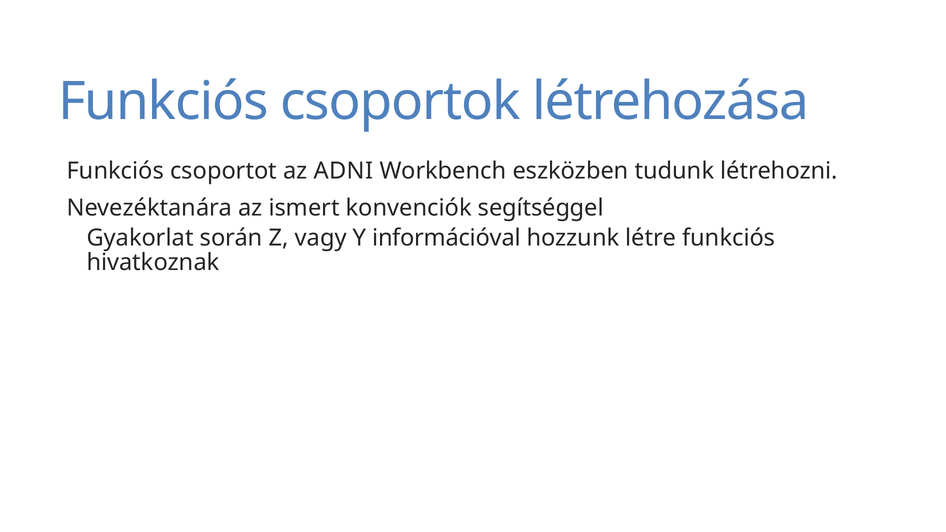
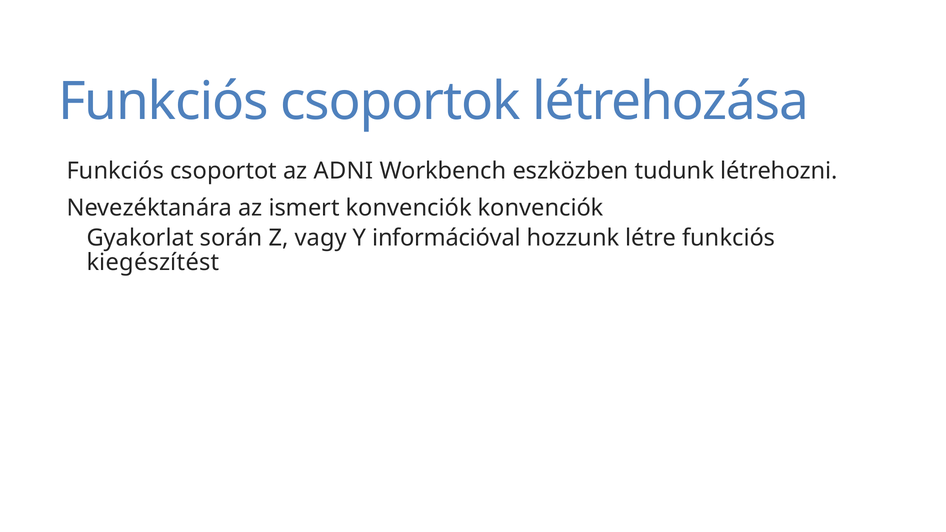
konvenciók segítséggel: segítséggel -> konvenciók (541, 208)
hivatkoznak: hivatkoznak -> kiegészítést (153, 262)
